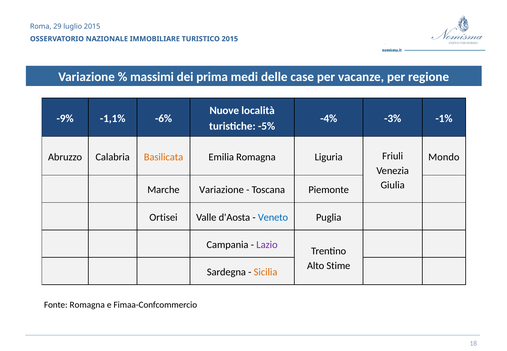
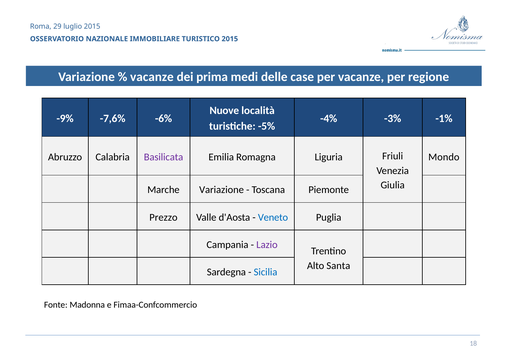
massimi: massimi -> vacanze (152, 77)
-1,1%: -1,1% -> -7,6% (113, 118)
Basilicata colour: orange -> purple (164, 157)
Ortisei: Ortisei -> Prezzo (163, 217)
Stime: Stime -> Santa (338, 266)
Sicilia colour: orange -> blue (266, 272)
Fonte Romagna: Romagna -> Madonna (87, 305)
